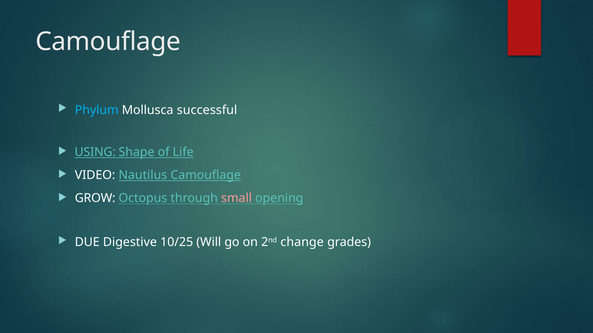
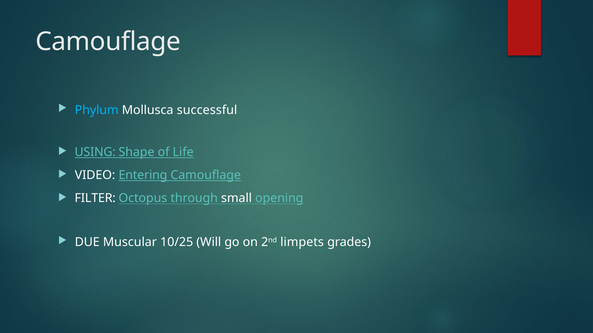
Nautilus: Nautilus -> Entering (143, 175)
GROW: GROW -> FILTER (95, 199)
small colour: pink -> white (236, 199)
Digestive: Digestive -> Muscular (130, 243)
change: change -> limpets (302, 243)
